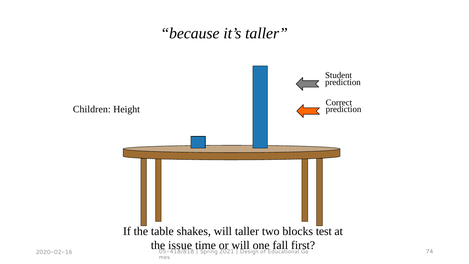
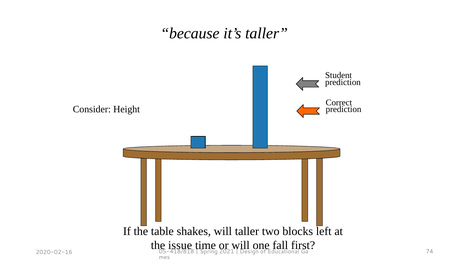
Children: Children -> Consider (92, 109)
test: test -> left (324, 231)
